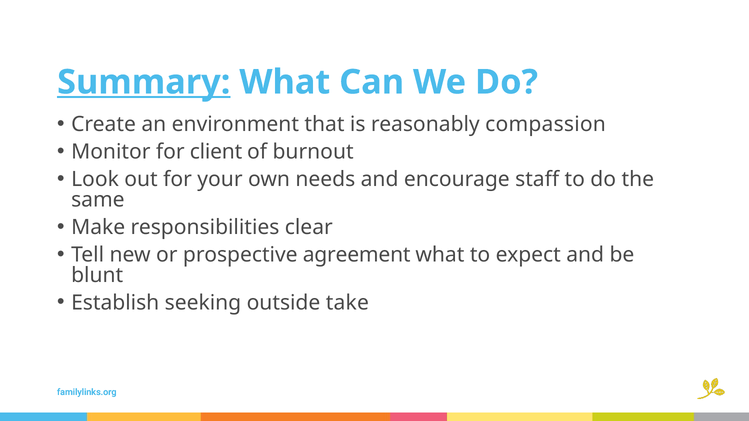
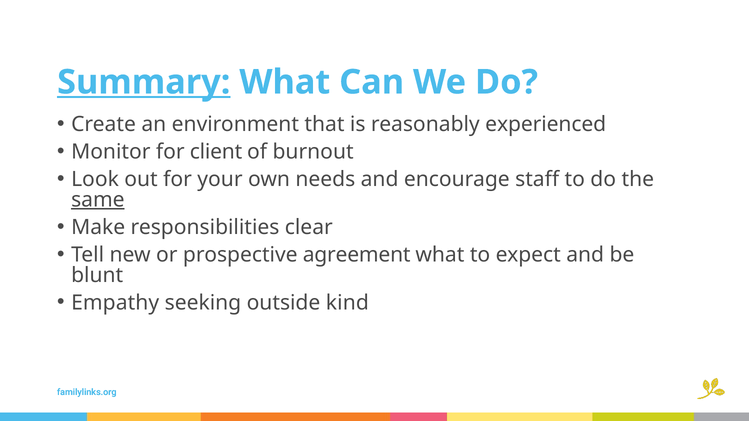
compassion: compassion -> experienced (546, 124)
same underline: none -> present (98, 200)
Establish: Establish -> Empathy (115, 303)
take: take -> kind (347, 303)
